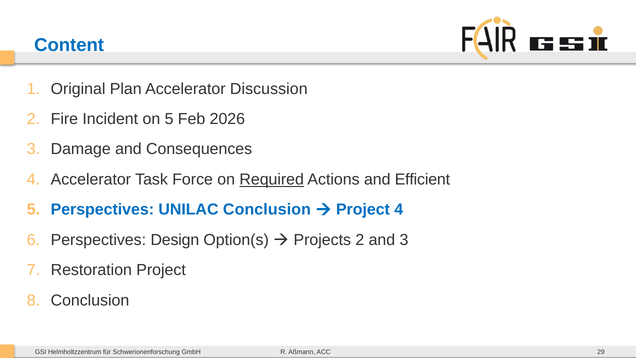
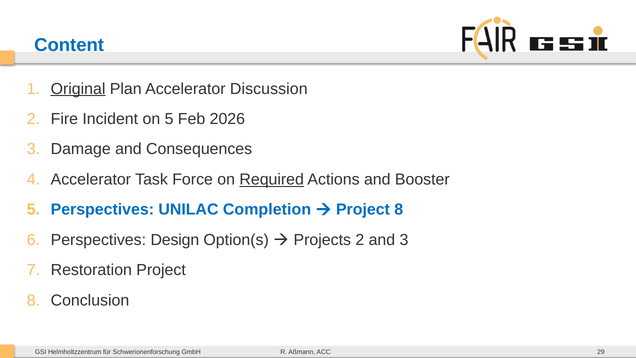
Original underline: none -> present (78, 89)
Efficient: Efficient -> Booster (422, 179)
UNILAC Conclusion: Conclusion -> Completion (267, 210)
4: 4 -> 8 (399, 210)
